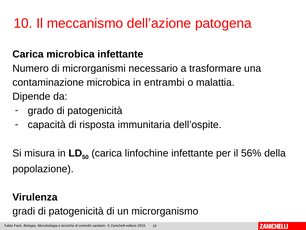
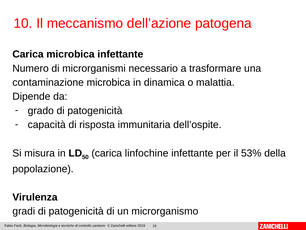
entrambi: entrambi -> dinamica (164, 82)
56%: 56% -> 53% (251, 153)
